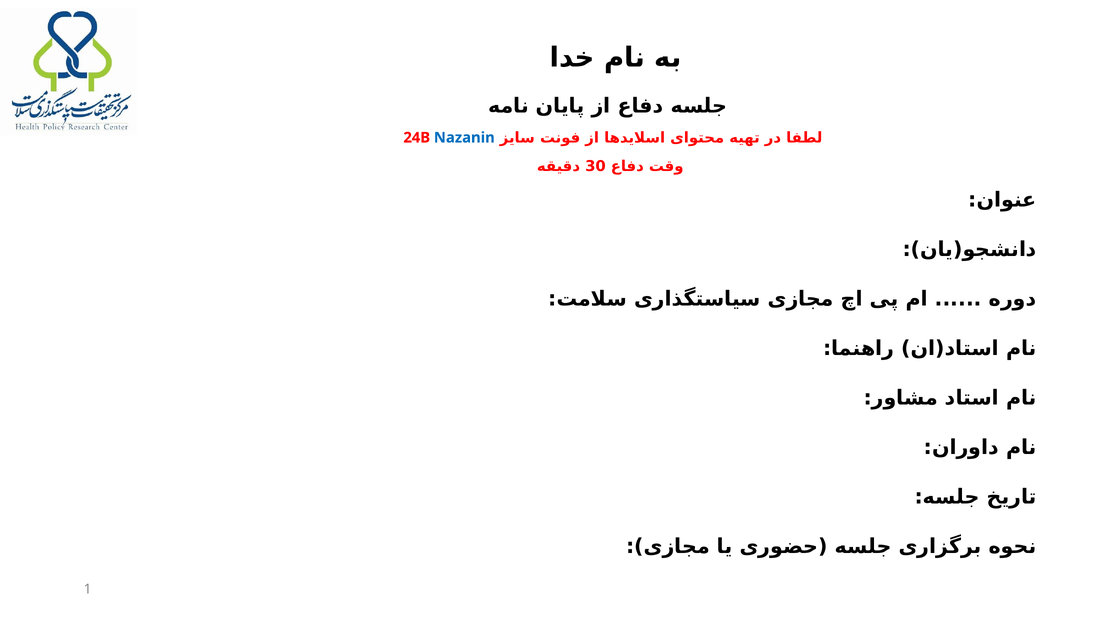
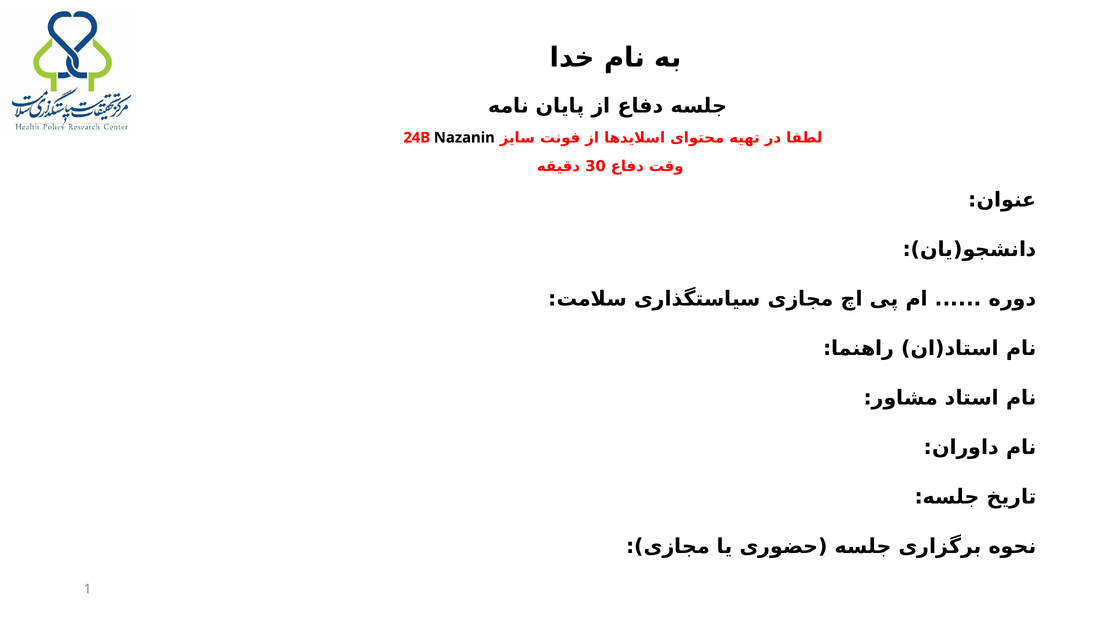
Nazanin colour: blue -> black (464, 138)
